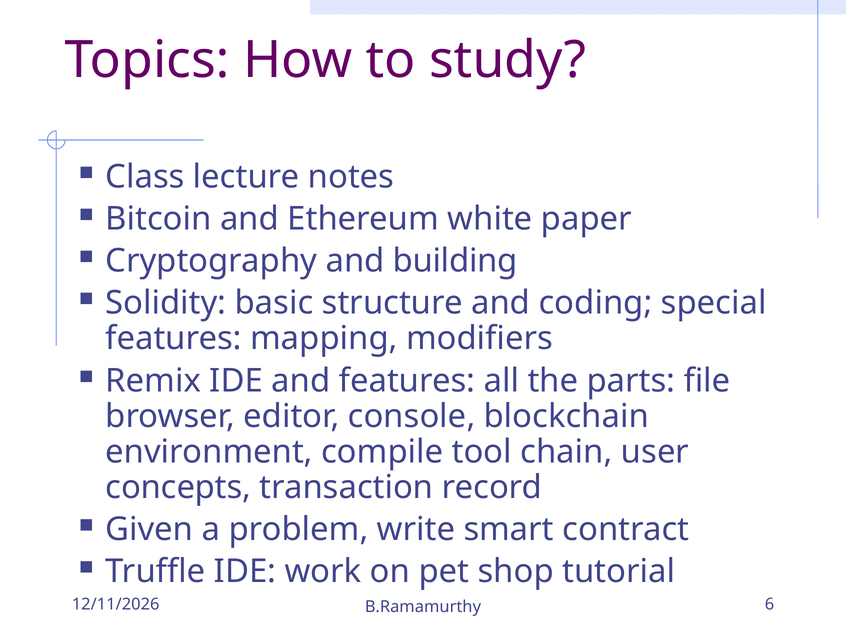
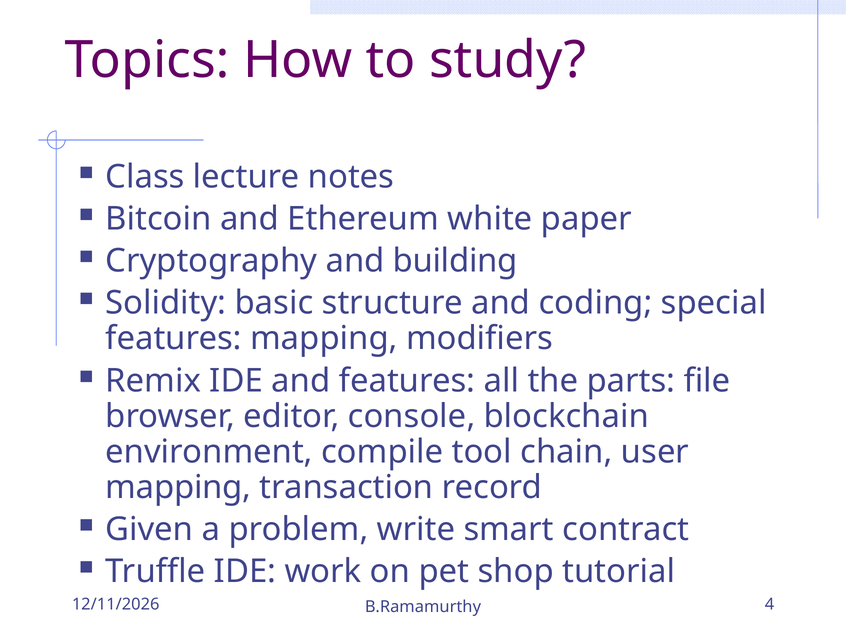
concepts: concepts -> mapping (178, 488)
6: 6 -> 4 (770, 605)
